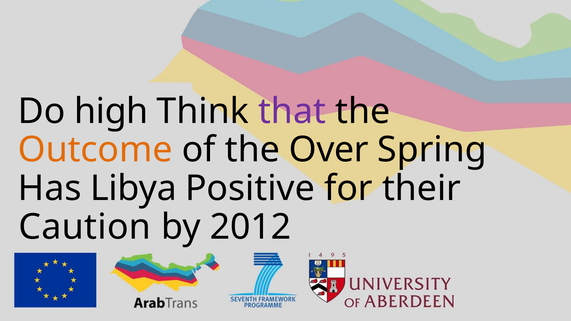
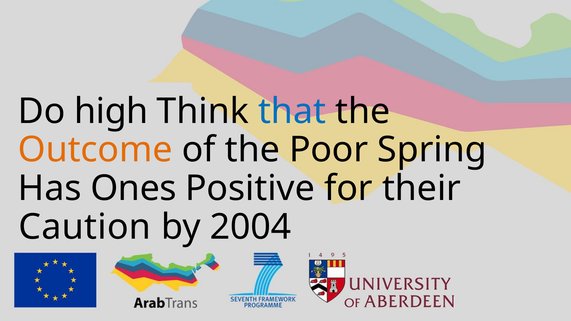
that colour: purple -> blue (292, 111)
Over: Over -> Poor (329, 150)
Libya: Libya -> Ones (134, 188)
2012: 2012 -> 2004 (251, 227)
